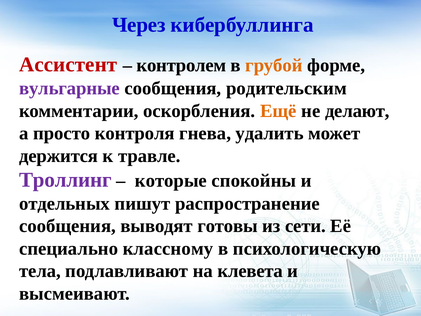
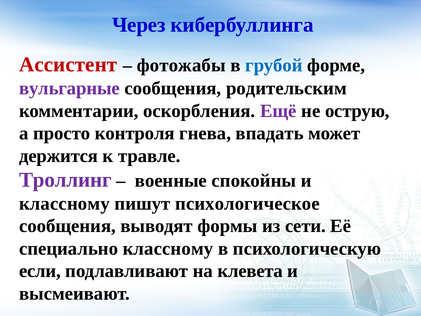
контролем: контролем -> фотожабы (181, 65)
грубой colour: orange -> blue (274, 65)
Ещё colour: orange -> purple (278, 111)
делают: делают -> острую (357, 111)
удалить: удалить -> впадать (270, 133)
которые: которые -> военные (171, 181)
отдельных: отдельных -> классному (64, 203)
распространение: распространение -> психологическое (247, 203)
готовы: готовы -> формы (227, 226)
тела: тела -> если (40, 271)
